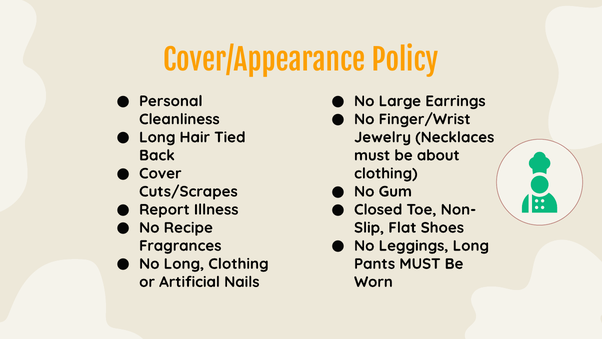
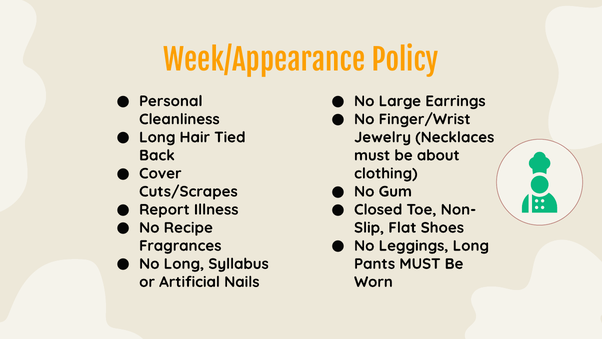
Cover/Appearance: Cover/Appearance -> Week/Appearance (264, 61)
Long Clothing: Clothing -> Syllabus (239, 264)
